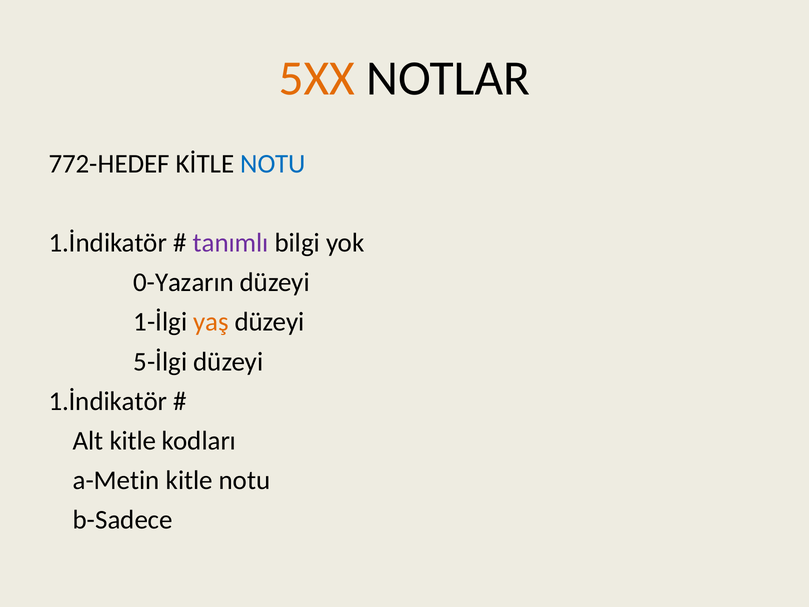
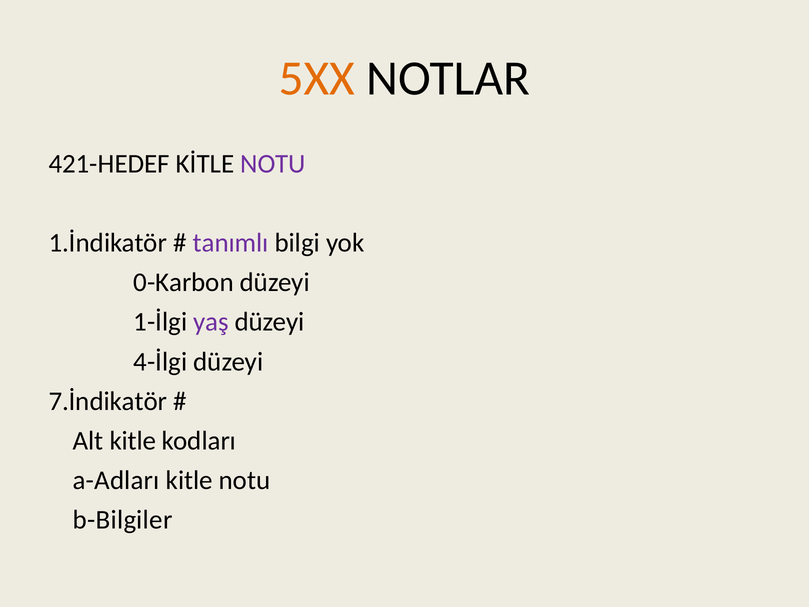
772-HEDEF: 772-HEDEF -> 421-HEDEF (109, 164)
NOTU colour: blue -> purple (273, 164)
0-Yazarın: 0-Yazarın -> 0-Karbon (184, 282)
yaş colour: orange -> purple (211, 322)
5-İlgi: 5-İlgi -> 4-İlgi (160, 361)
1.İndikatör: 1.İndikatör -> 7.İndikatör (108, 401)
a-Metin: a-Metin -> a-Adları (116, 480)
b-Sadece: b-Sadece -> b-Bilgiler (123, 520)
